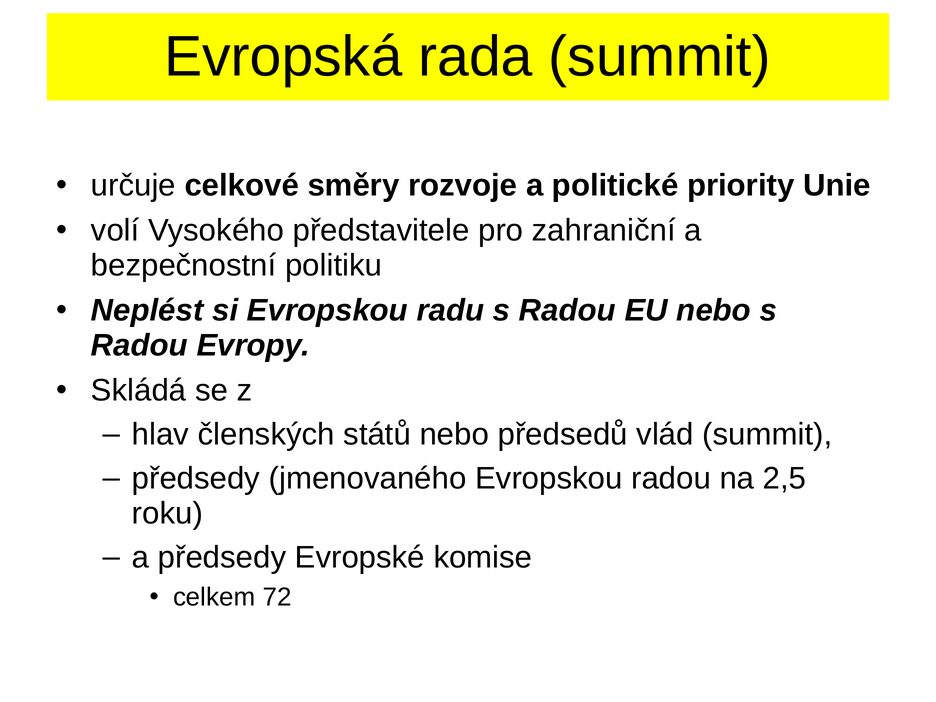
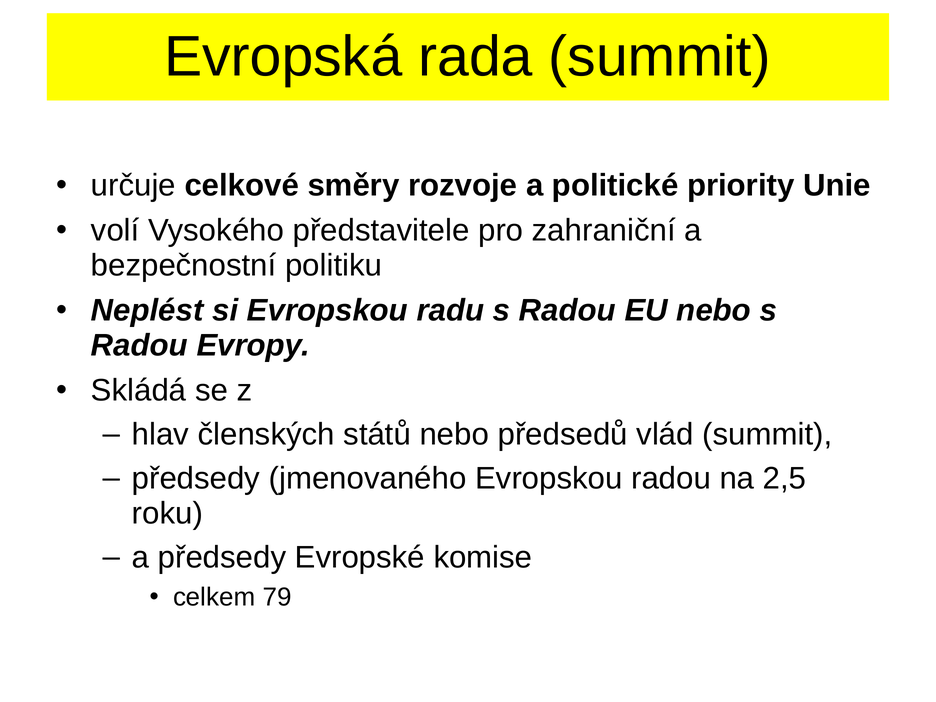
72: 72 -> 79 (277, 597)
